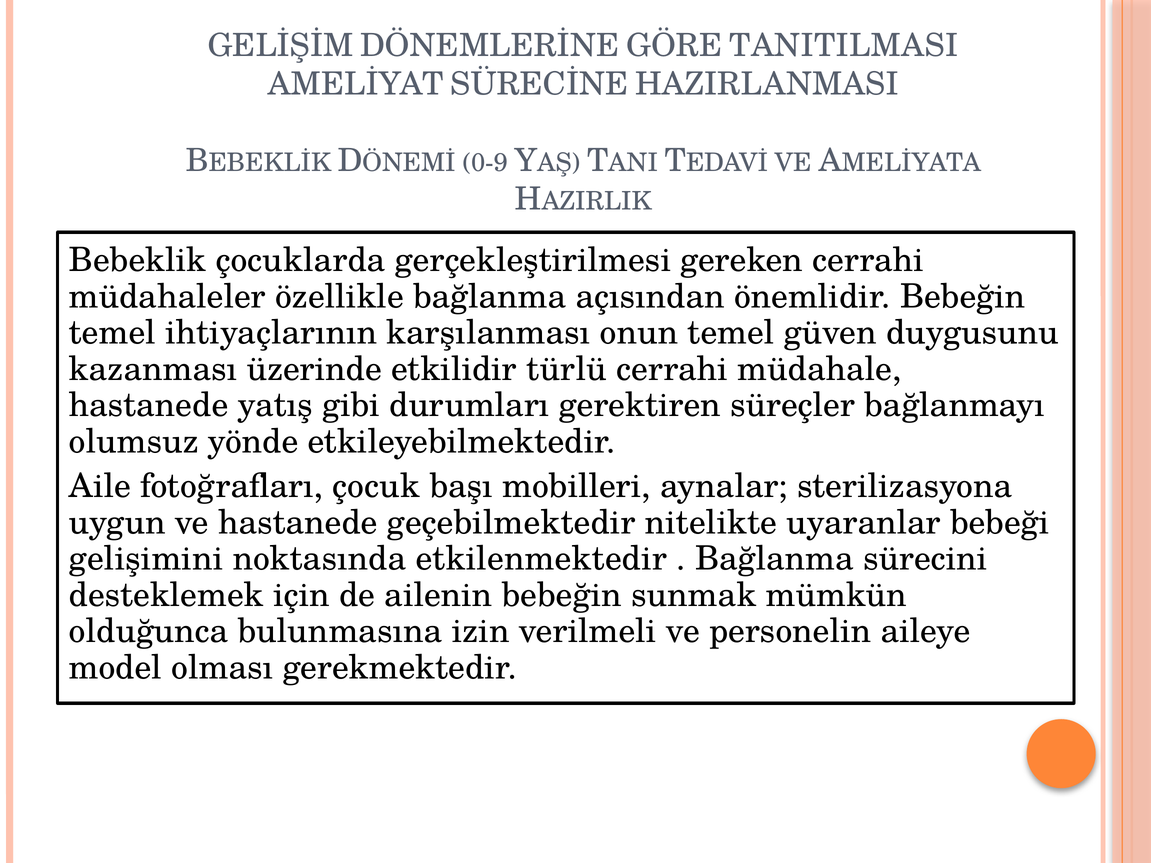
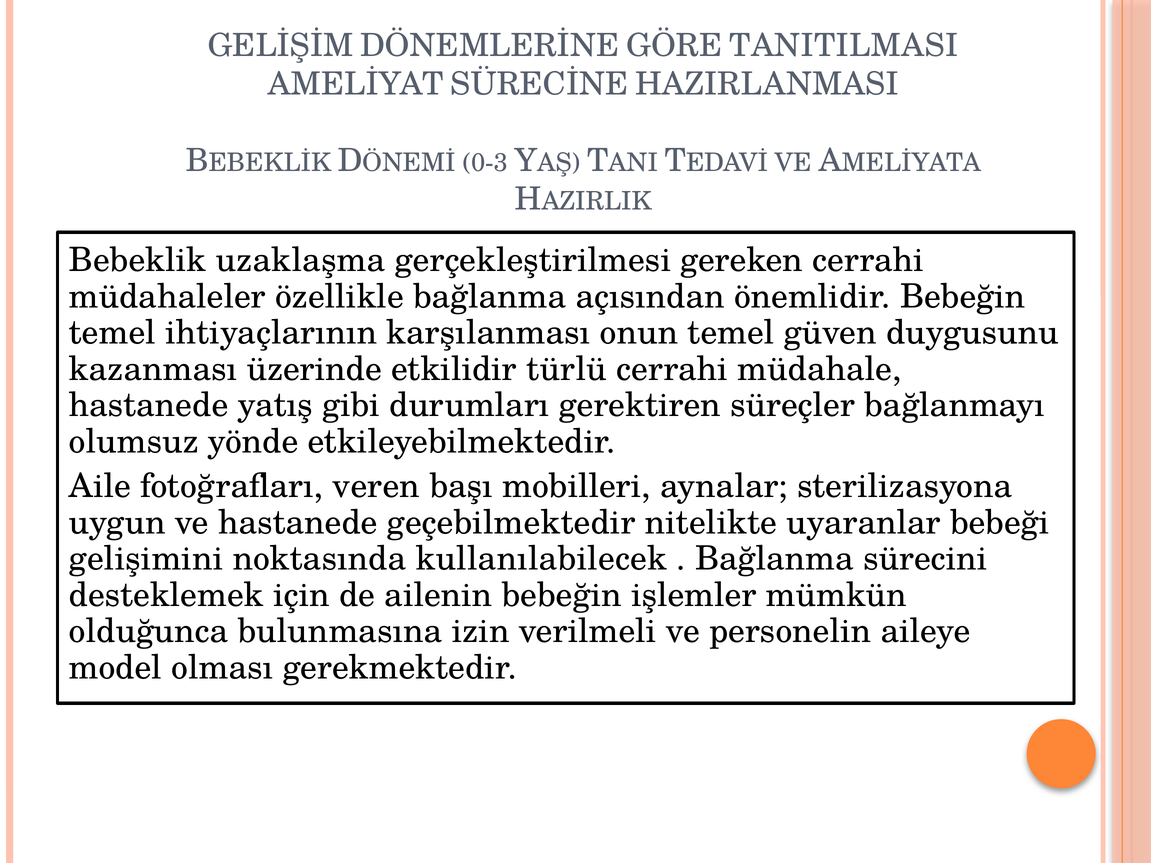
0-9: 0-9 -> 0-3 (485, 163)
çocuklarda: çocuklarda -> uzaklaşma (301, 260)
çocuk: çocuk -> veren (376, 487)
etkilenmektedir: etkilenmektedir -> kullanılabilecek (541, 559)
sunmak: sunmak -> işlemler (694, 595)
